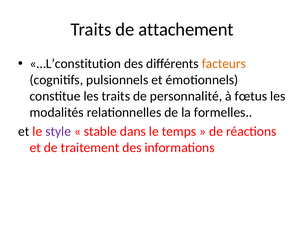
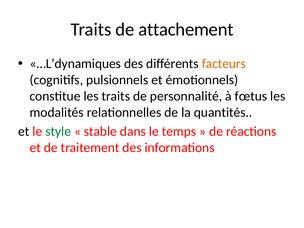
…L’constitution: …L’constitution -> …L’dynamiques (75, 64)
formelles: formelles -> quantités (223, 112)
style colour: purple -> green (58, 131)
